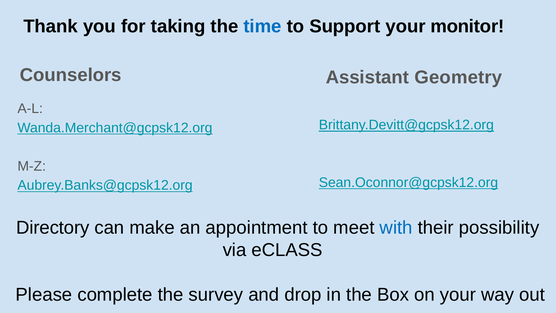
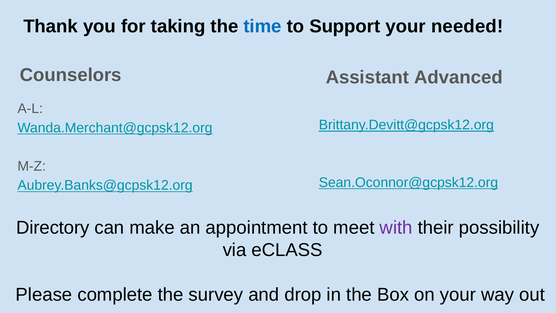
monitor: monitor -> needed (467, 26)
Geometry: Geometry -> Advanced (458, 77)
with colour: blue -> purple (396, 228)
